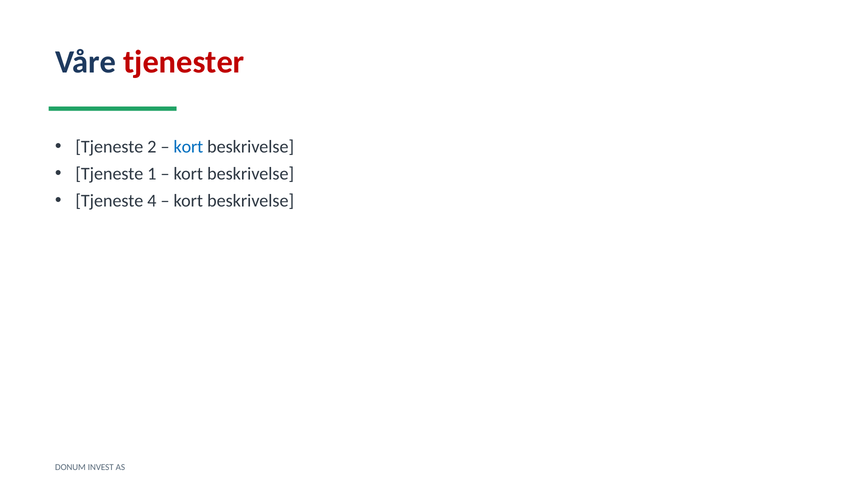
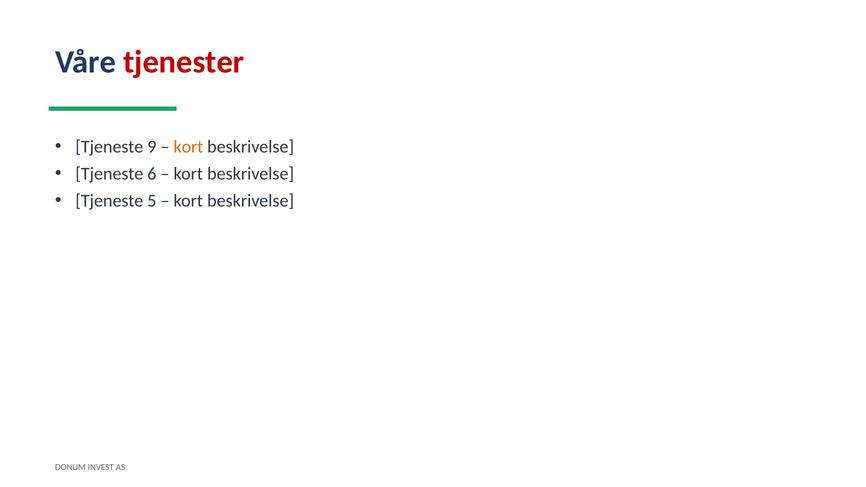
2: 2 -> 9 (152, 147)
kort colour: blue -> orange (188, 147)
1: 1 -> 6 (152, 174)
4: 4 -> 5 (152, 201)
